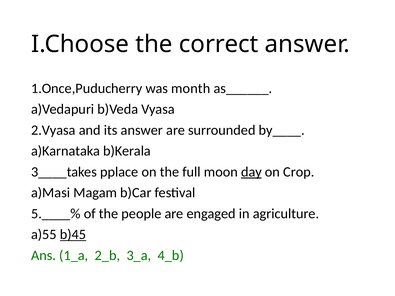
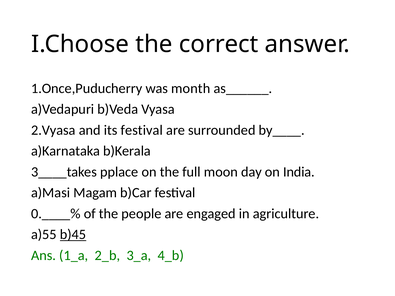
its answer: answer -> festival (142, 130)
day underline: present -> none (251, 172)
Crop: Crop -> India (299, 172)
5.____%: 5.____% -> 0.____% (56, 214)
